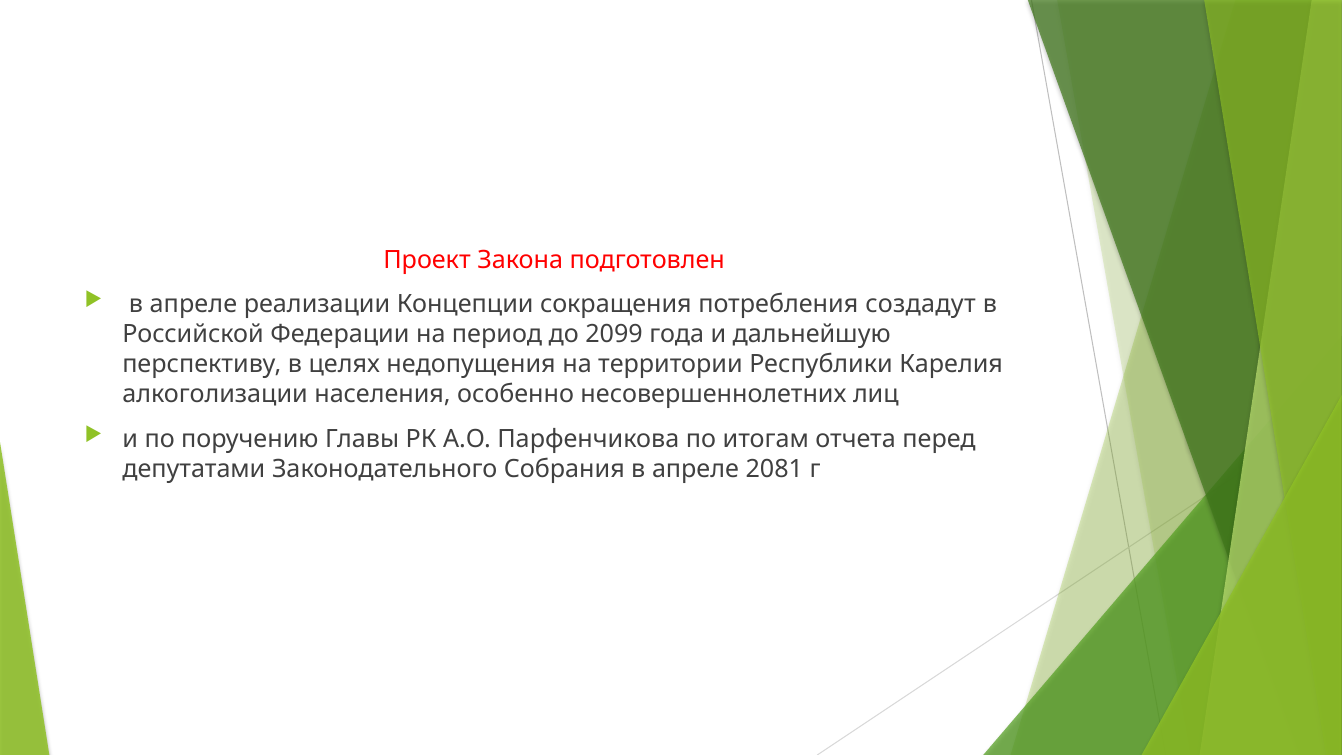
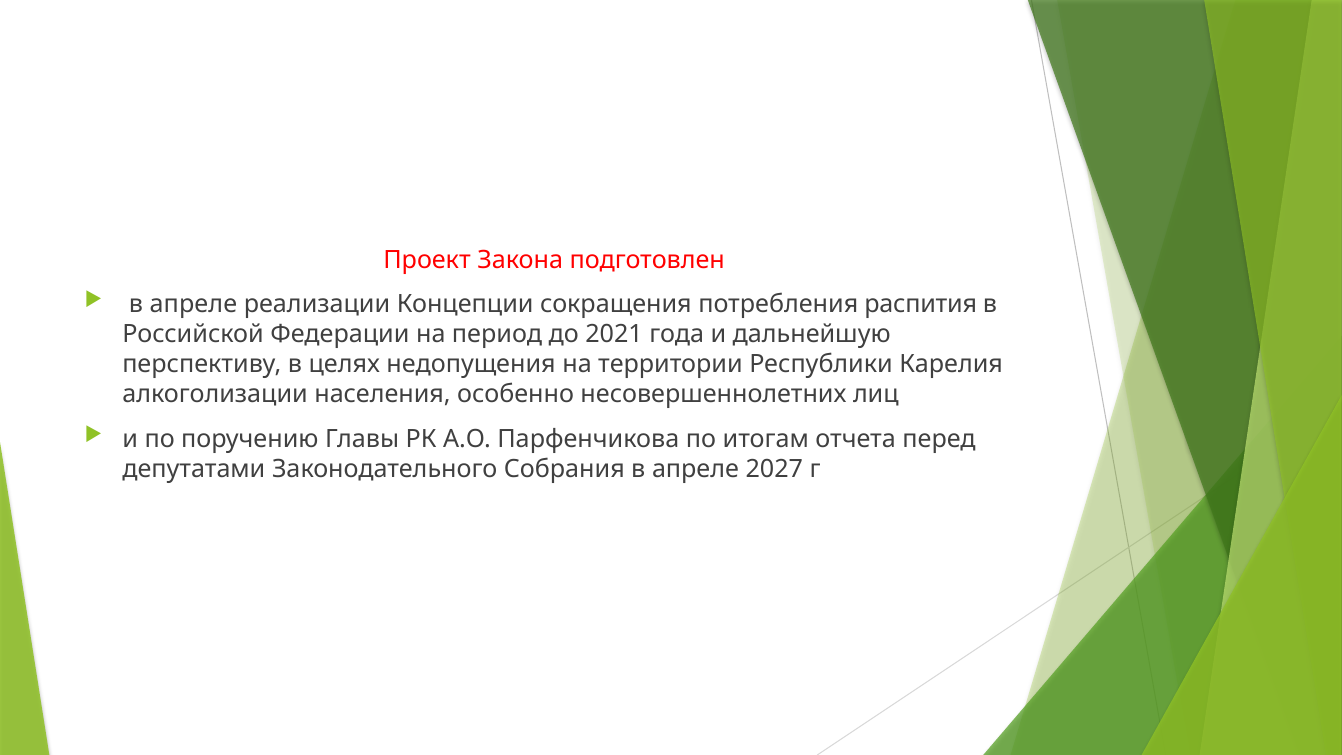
создадут: создадут -> распития (921, 304)
2099: 2099 -> 2021 (614, 334)
2081: 2081 -> 2027 (774, 469)
